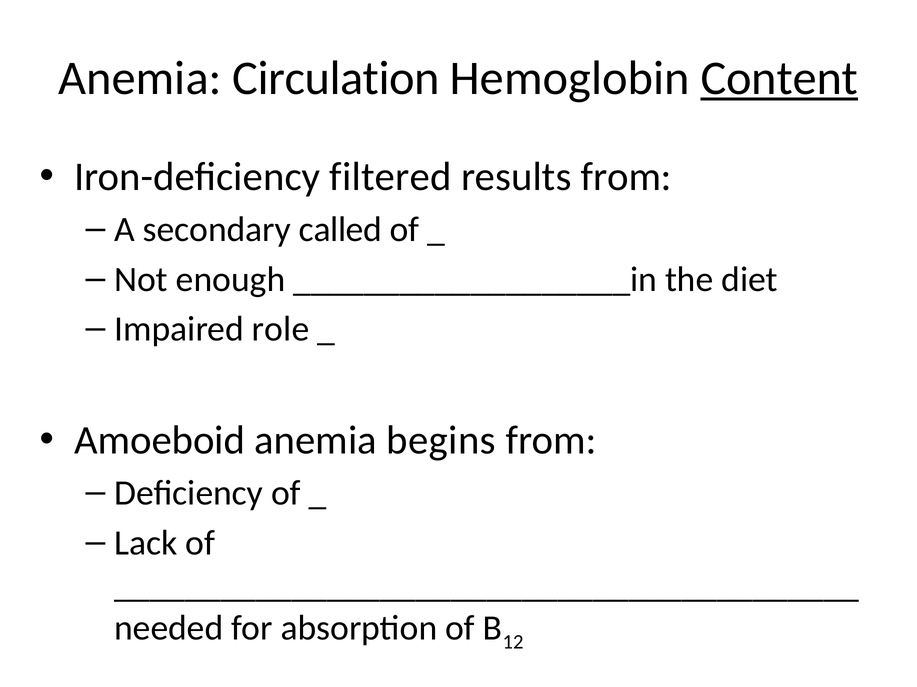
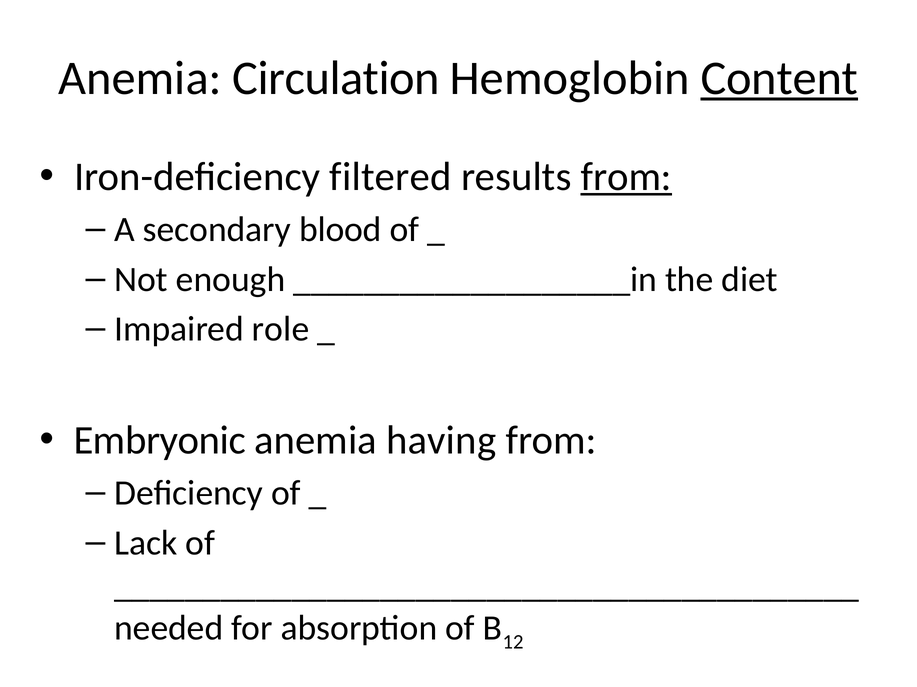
from underline: none -> present (626, 177)
called: called -> blood (340, 230)
Amoeboid: Amoeboid -> Embryonic (160, 441)
begins: begins -> having (441, 441)
